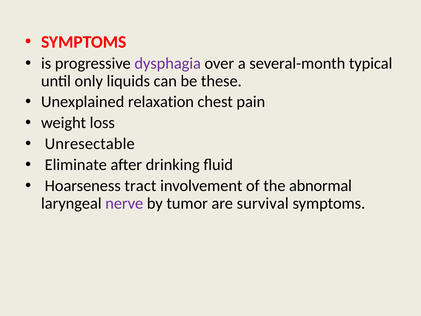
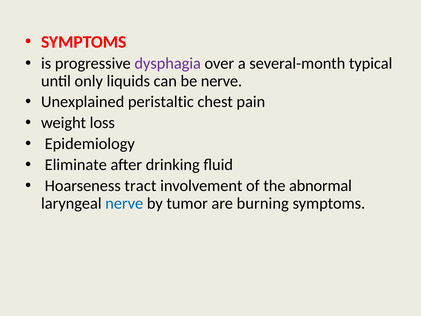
be these: these -> nerve (221, 81)
relaxation: relaxation -> peristaltic (161, 102)
Unresectable: Unresectable -> Epidemiology (90, 144)
nerve colour: purple -> blue (124, 203)
survival: survival -> burning (263, 203)
